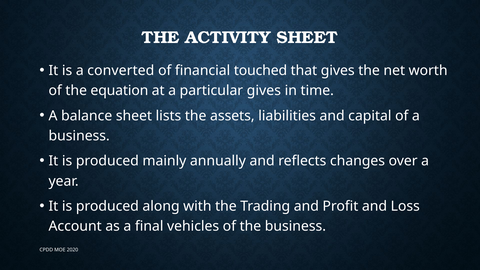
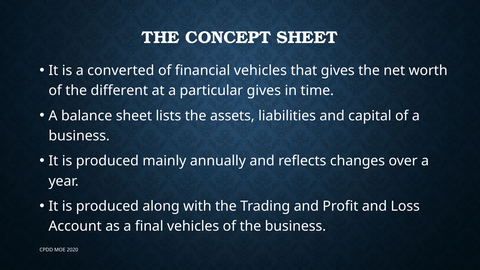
ACTIVITY: ACTIVITY -> CONCEPT (228, 38)
financial touched: touched -> vehicles (260, 71)
equation: equation -> different (119, 91)
